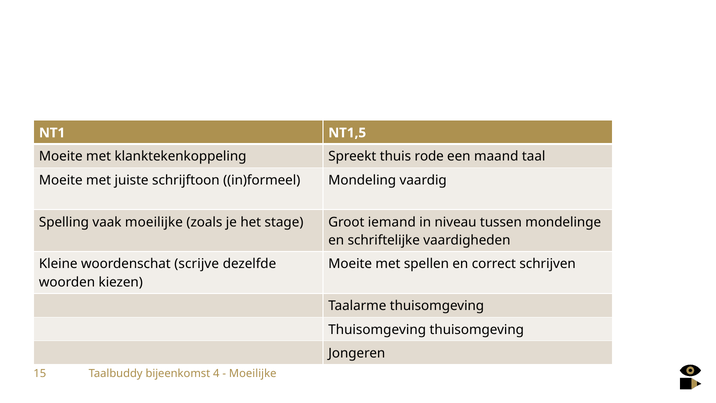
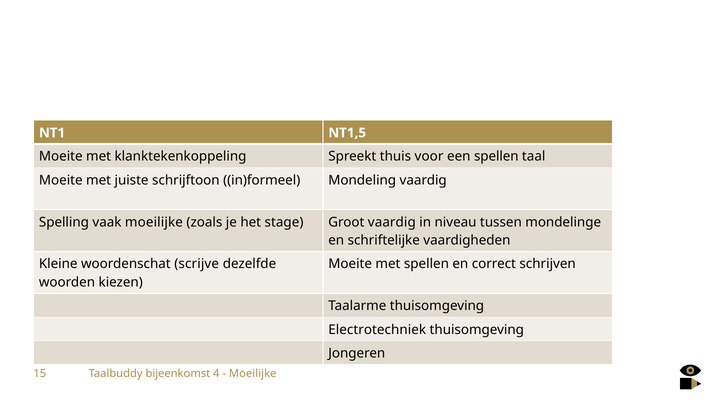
rode: rode -> voor (429, 156)
een maand: maand -> spellen (496, 156)
Groot iemand: iemand -> vaardig (392, 222)
Thuisomgeving: Thuisomgeving -> Electrotechniek (377, 329)
